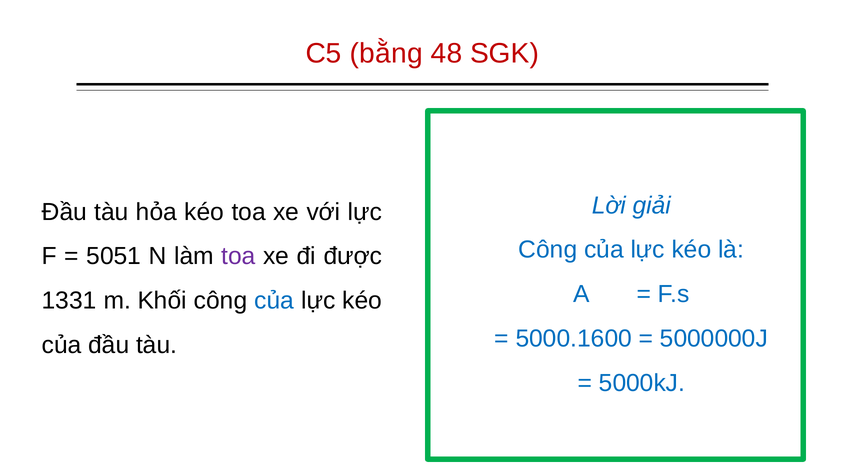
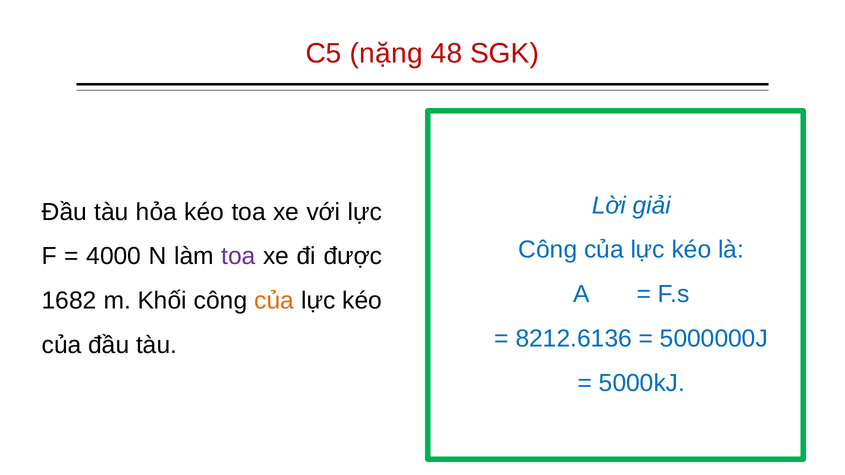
bằng: bằng -> nặng (386, 54)
5051: 5051 -> 4000 (114, 256)
1331: 1331 -> 1682 (69, 301)
của colour: blue -> orange (274, 301)
5000.1600: 5000.1600 -> 8212.6136 (574, 339)
